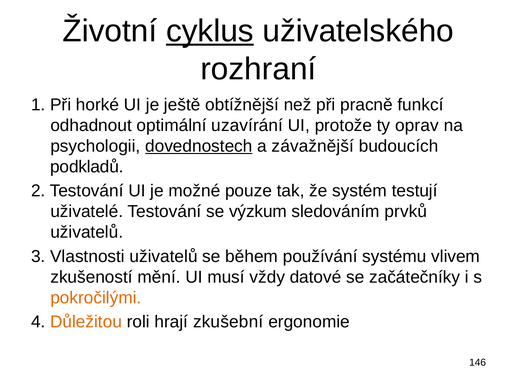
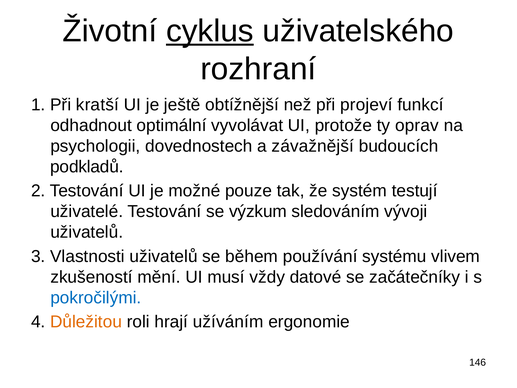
horké: horké -> kratší (97, 105)
pracně: pracně -> projeví (366, 105)
uzavírání: uzavírání -> vyvolávat (247, 125)
dovednostech underline: present -> none (199, 146)
prvků: prvků -> vývoji (406, 211)
pokročilými colour: orange -> blue (96, 298)
zkušební: zkušební -> užíváním (228, 322)
